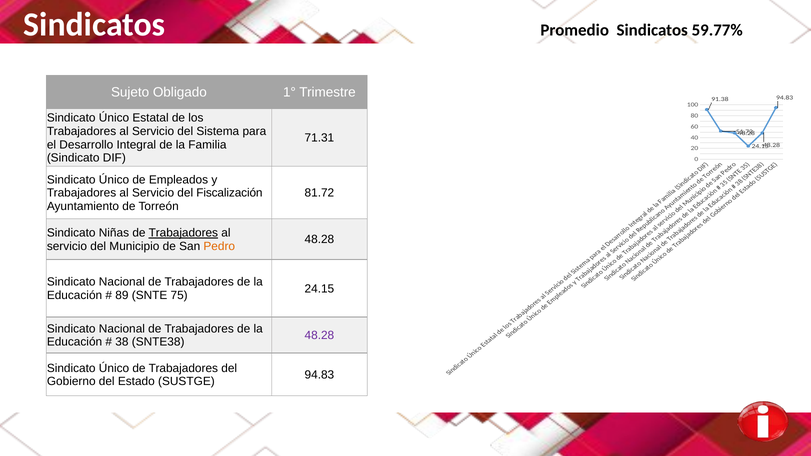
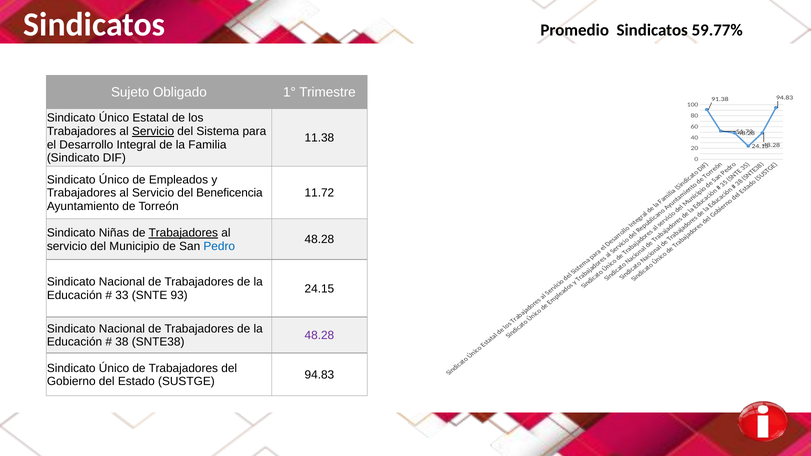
Servicio underline: none -> present (153, 131)
71.31: 71.31 -> 11.38 (319, 138)
Fiscalización: Fiscalización -> Beneficencia (229, 193)
81.72: 81.72 -> 11.72 (319, 193)
Pedro colour: orange -> blue (219, 246)
89: 89 -> 33 (122, 295)
75: 75 -> 93 (179, 295)
